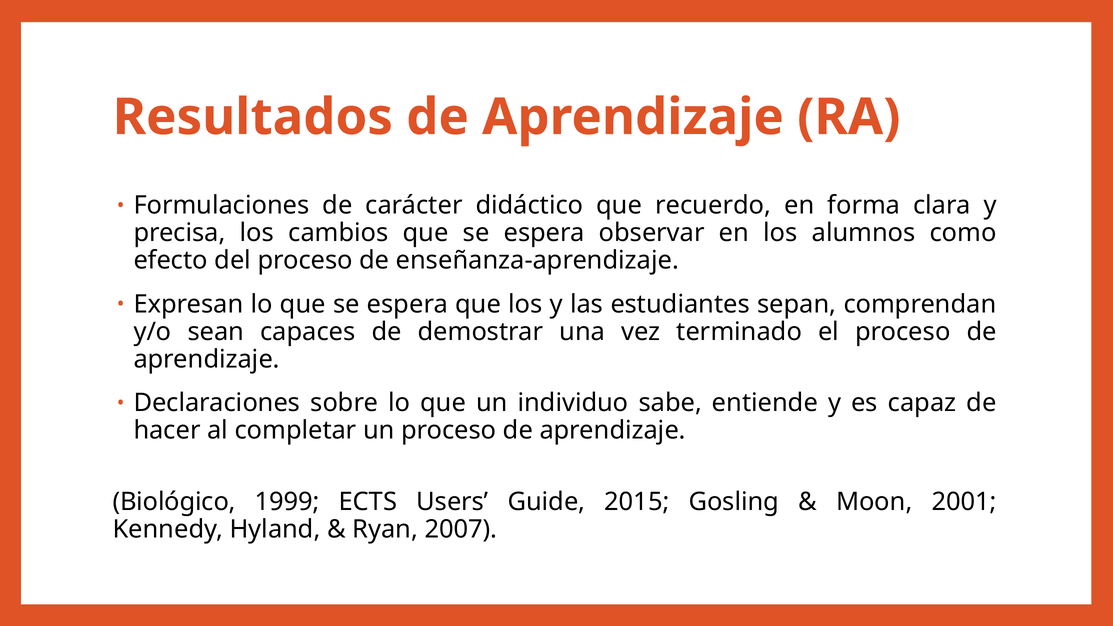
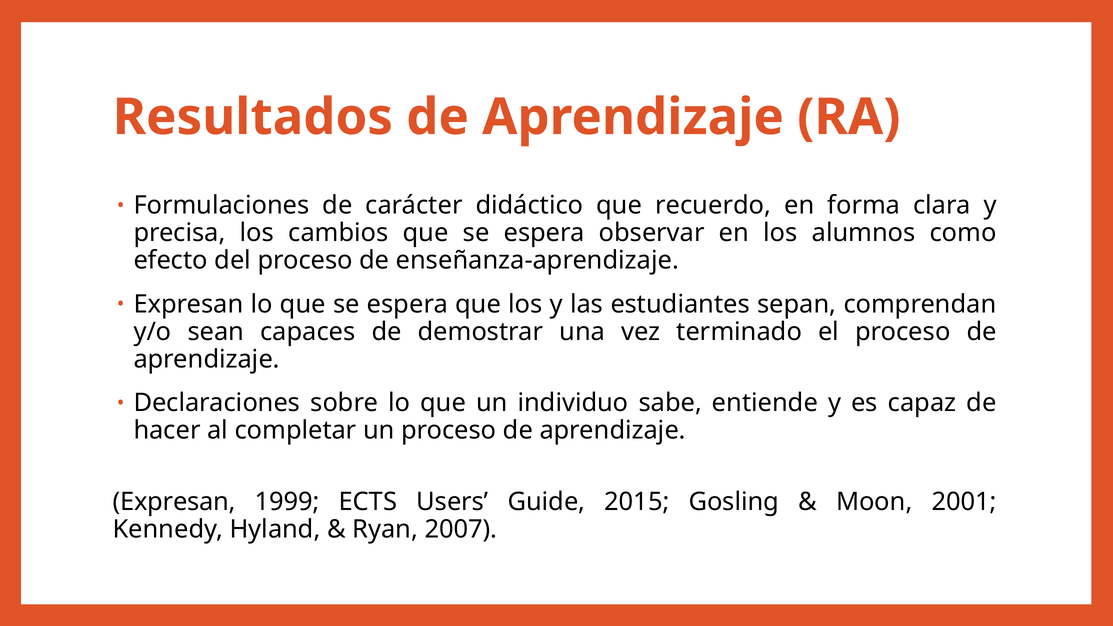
Biológico: Biológico -> Expresan (174, 502)
